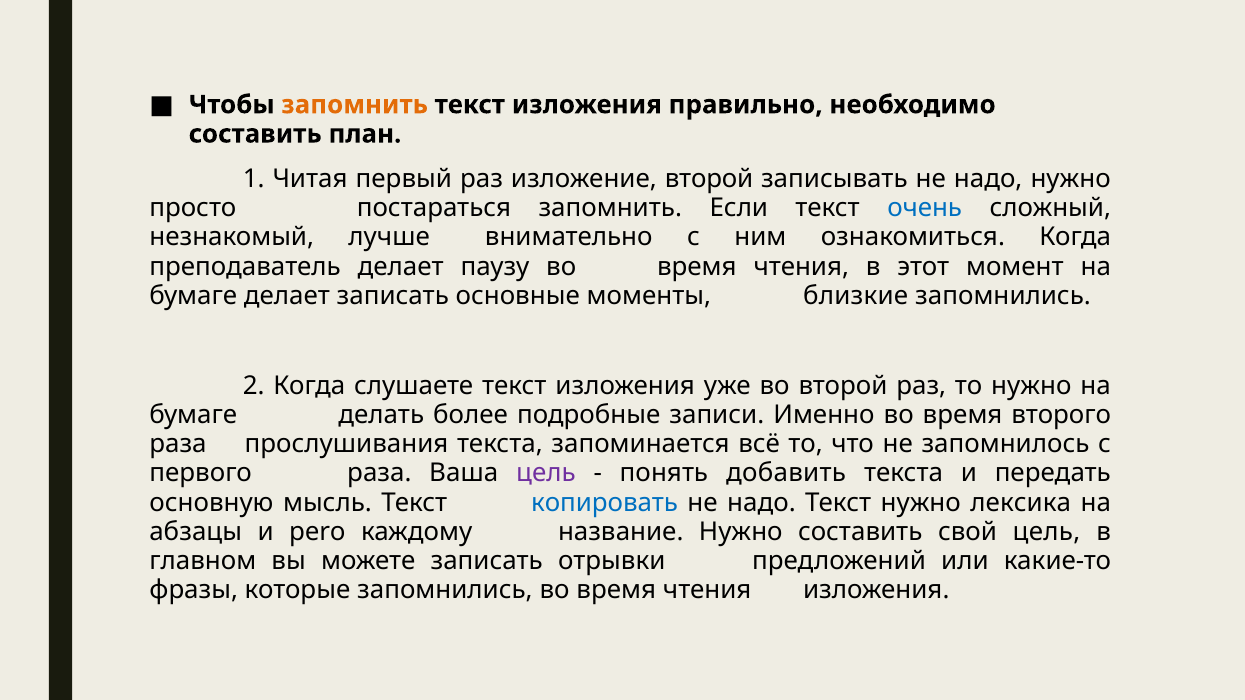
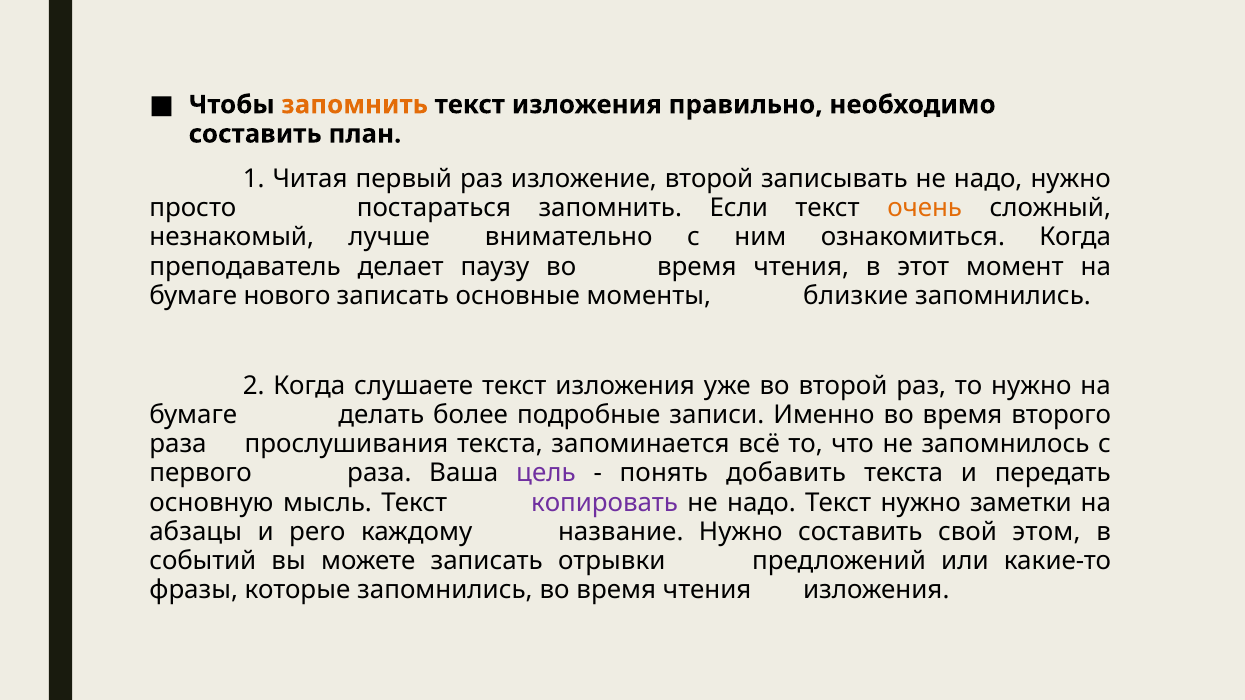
очень colour: blue -> orange (925, 208)
бумаге делает: делает -> нового (287, 296)
копировать colour: blue -> purple (605, 503)
лексика: лексика -> заметки (1021, 503)
свой цель: цель -> этом (1047, 532)
главном: главном -> событий (203, 561)
